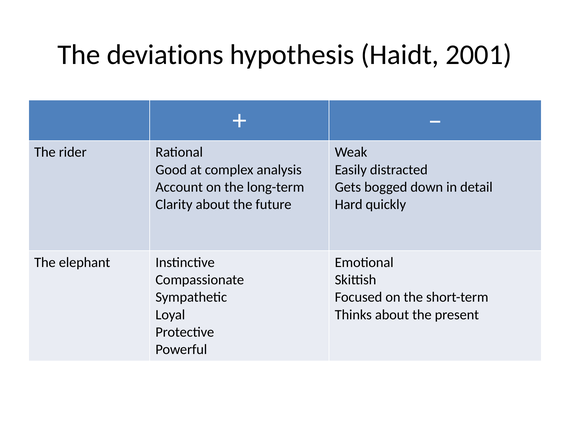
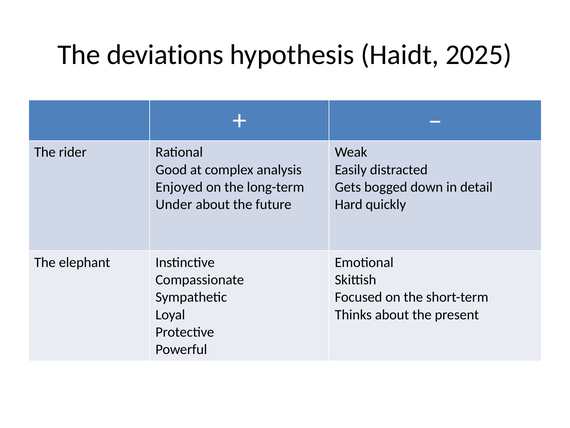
2001: 2001 -> 2025 (479, 55)
Account: Account -> Enjoyed (179, 187)
Clarity: Clarity -> Under (174, 204)
